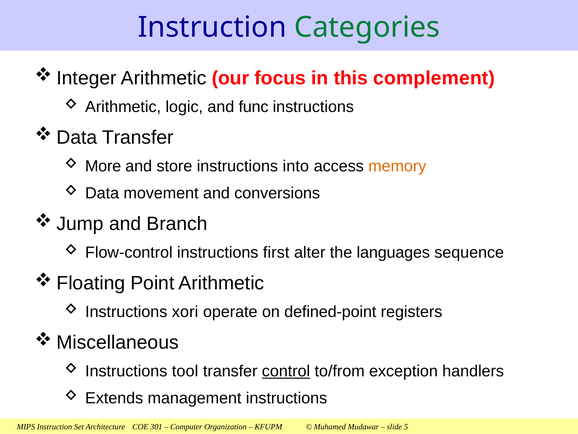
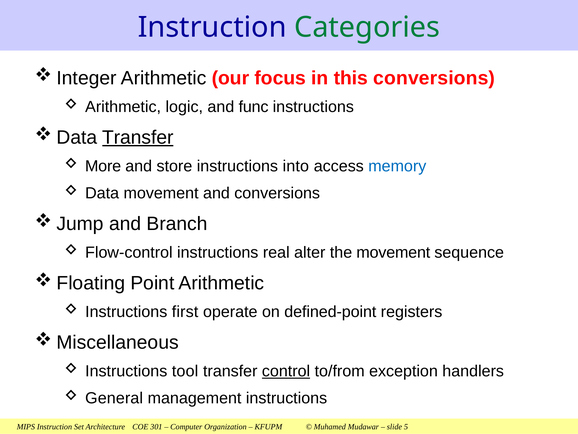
this complement: complement -> conversions (434, 78)
Transfer underline: none -> present (138, 137)
memory colour: orange -> blue (397, 166)
first: first -> real (276, 252)
the languages: languages -> movement (393, 252)
xori: xori -> first (185, 312)
Extends: Extends -> General (114, 398)
